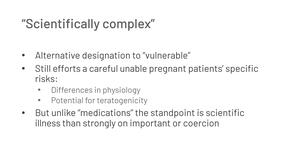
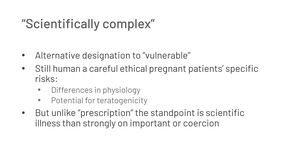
efforts: efforts -> human (67, 69)
unable: unable -> ethical (134, 69)
medications: medications -> prescription (105, 113)
